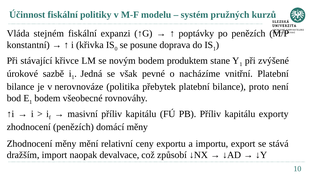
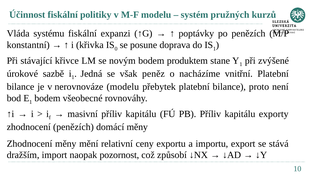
stejném: stejném -> systému (49, 34)
pevné: pevné -> peněz (153, 74)
nerovnováze politika: politika -> modelu (123, 87)
devalvace: devalvace -> pozornost (119, 155)
